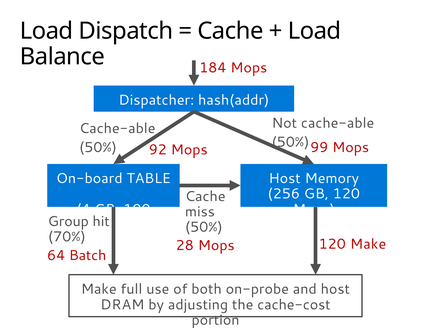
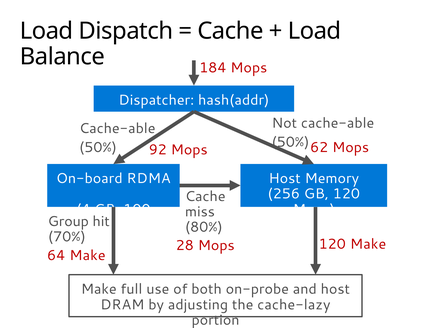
99: 99 -> 62 (319, 148)
TABLE: TABLE -> RDMA (149, 179)
50%: 50% -> 80% (204, 228)
64 Batch: Batch -> Make (87, 256)
cache-cost: cache-cost -> cache-lazy (294, 305)
